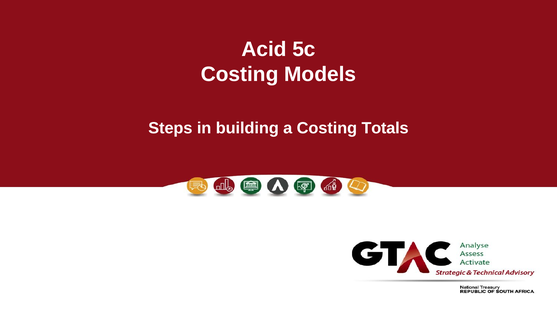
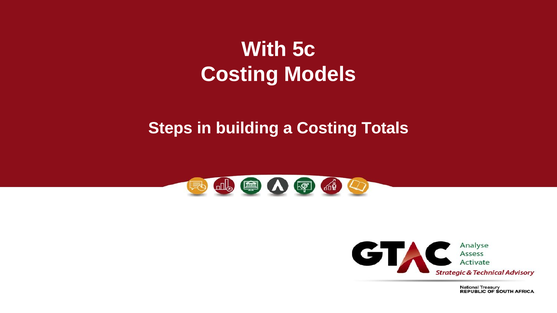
Acid: Acid -> With (264, 49)
